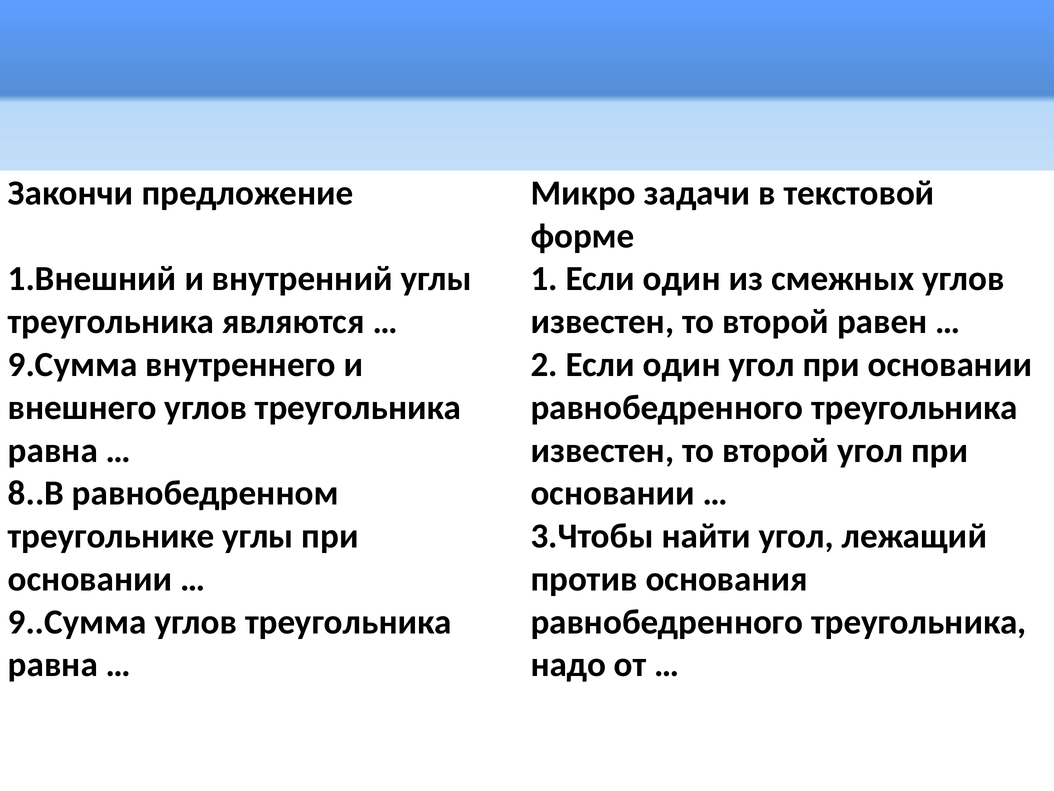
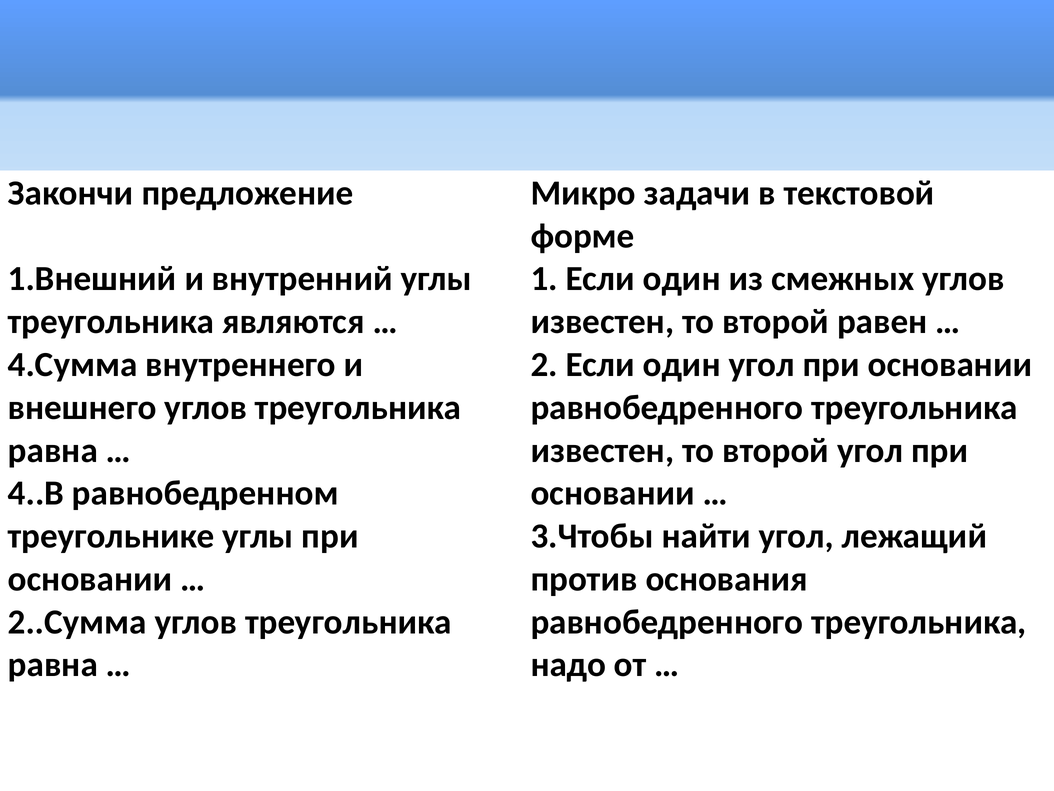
9.Сумма: 9.Сумма -> 4.Сумма (73, 364)
8..В: 8..В -> 4..В (36, 493)
9..Сумма: 9..Сумма -> 2..Сумма (77, 622)
